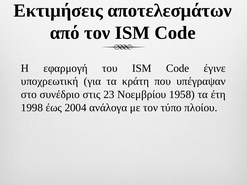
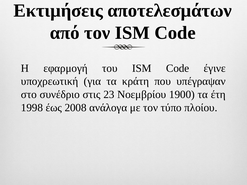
1958: 1958 -> 1900 (182, 95)
2004: 2004 -> 2008 (76, 108)
